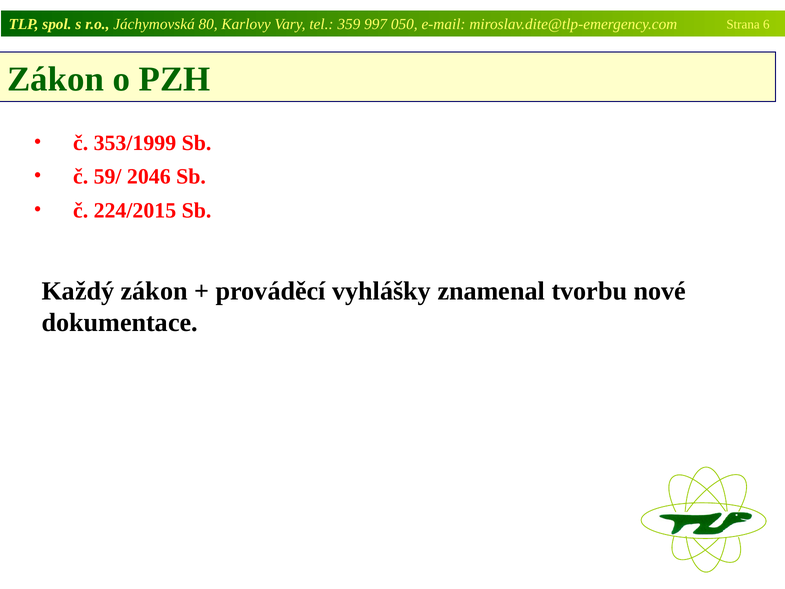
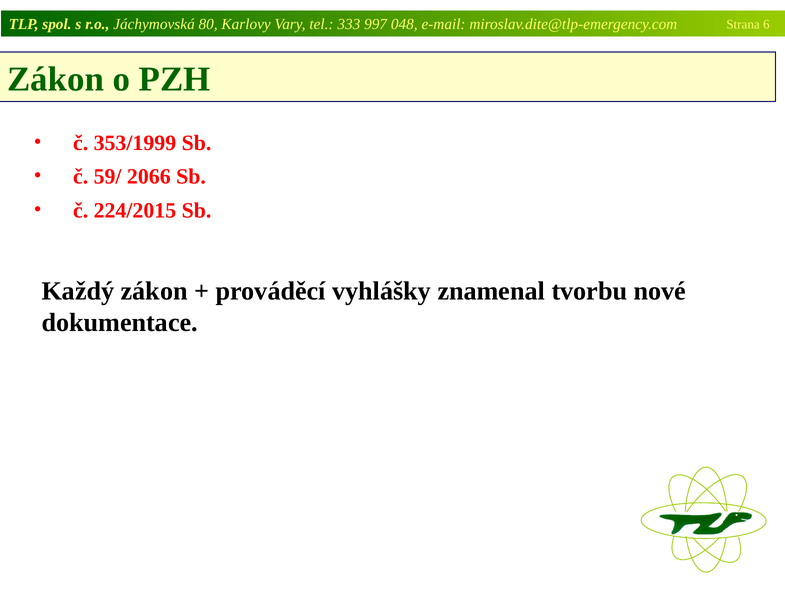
359: 359 -> 333 (349, 24)
050: 050 -> 048 (404, 24)
2046: 2046 -> 2066 (149, 177)
